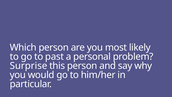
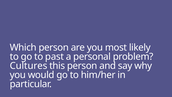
Surprise: Surprise -> Cultures (29, 66)
